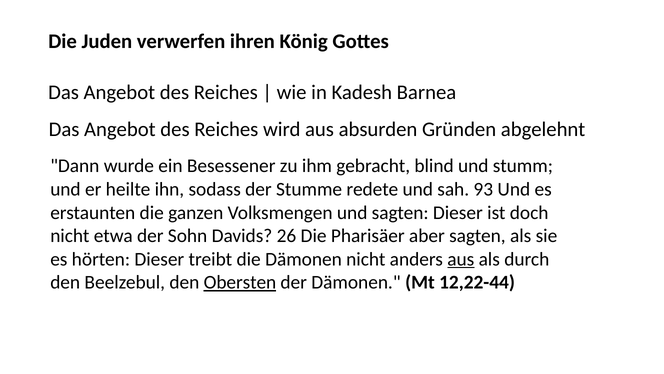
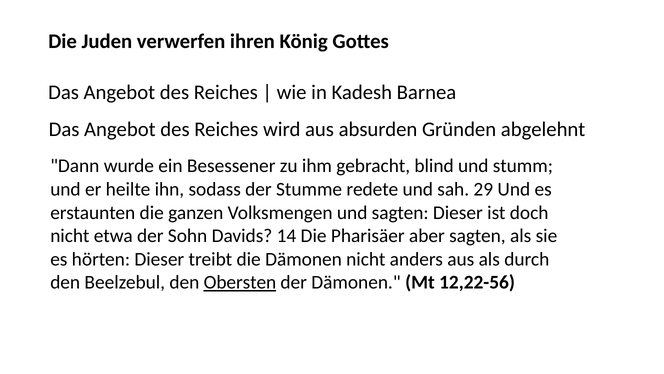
93: 93 -> 29 (483, 189)
26: 26 -> 14 (286, 236)
aus underline: present -> none (461, 259)
12,22-44: 12,22-44 -> 12,22-56 (477, 282)
